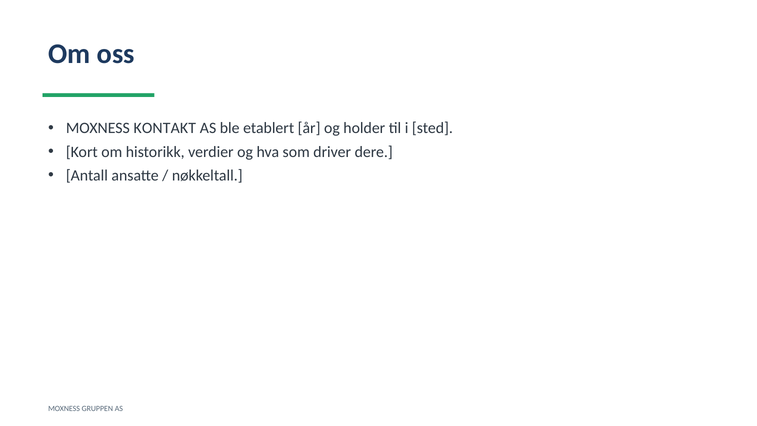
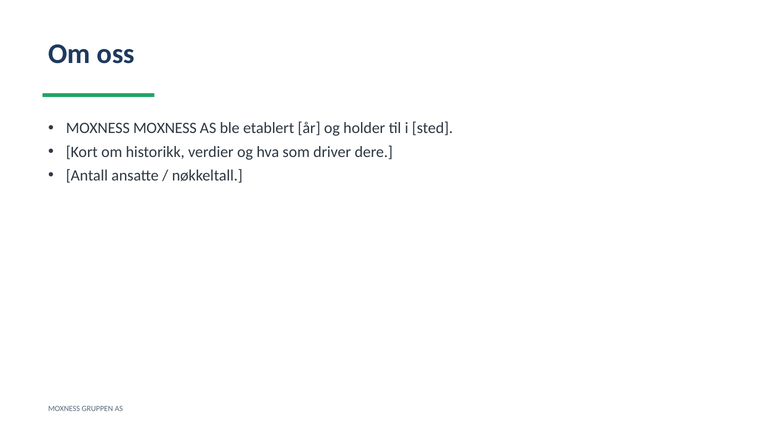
MOXNESS KONTAKT: KONTAKT -> MOXNESS (165, 128)
